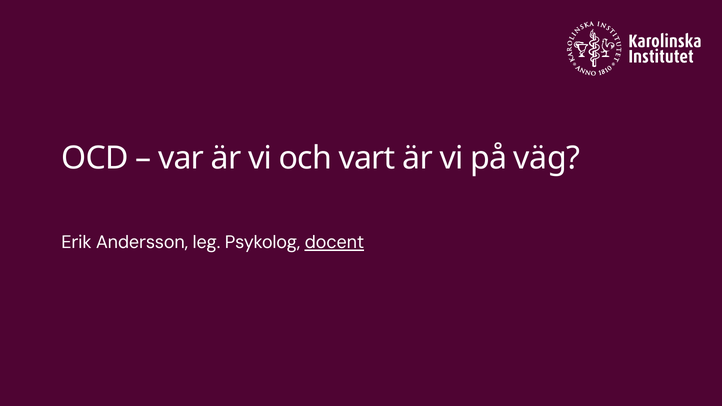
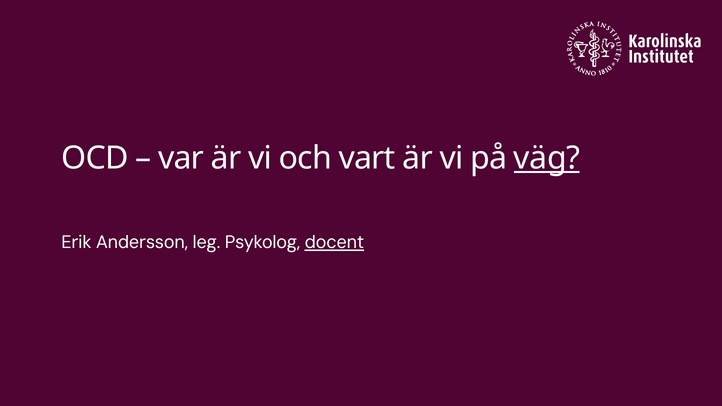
väg underline: none -> present (547, 158)
